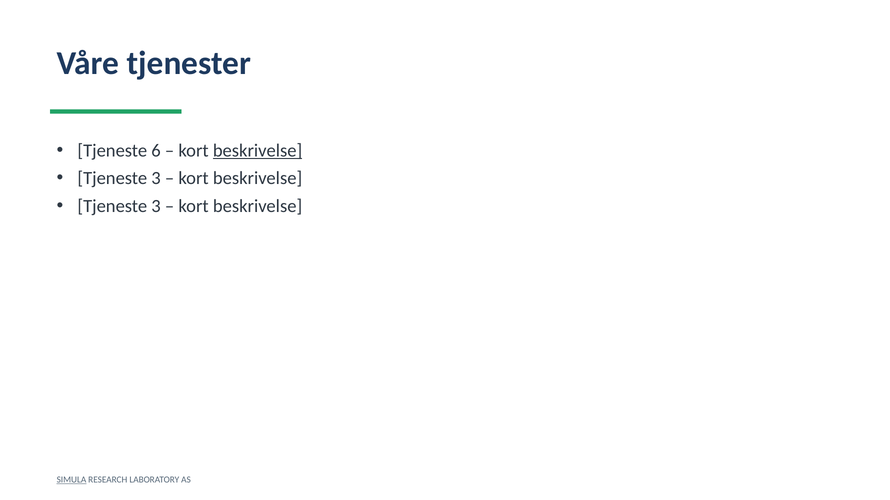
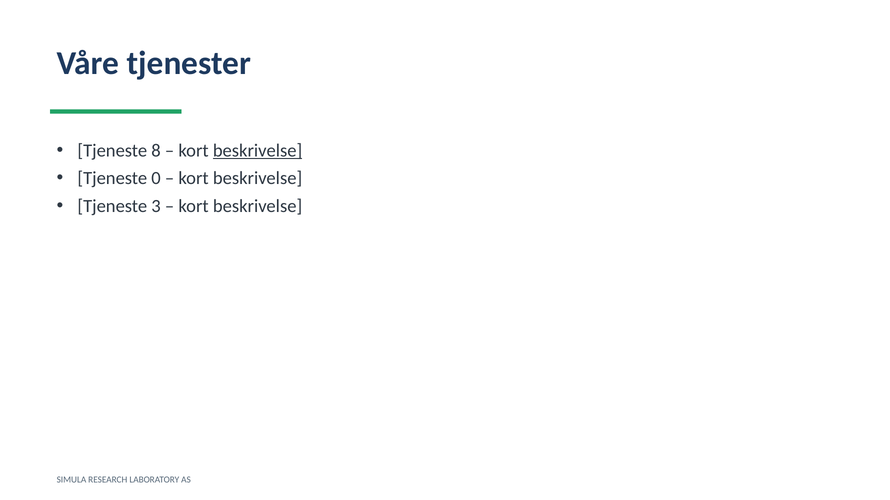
6: 6 -> 8 (156, 151)
3: 3 -> 0 (156, 179)
SIMULA underline: present -> none (71, 480)
